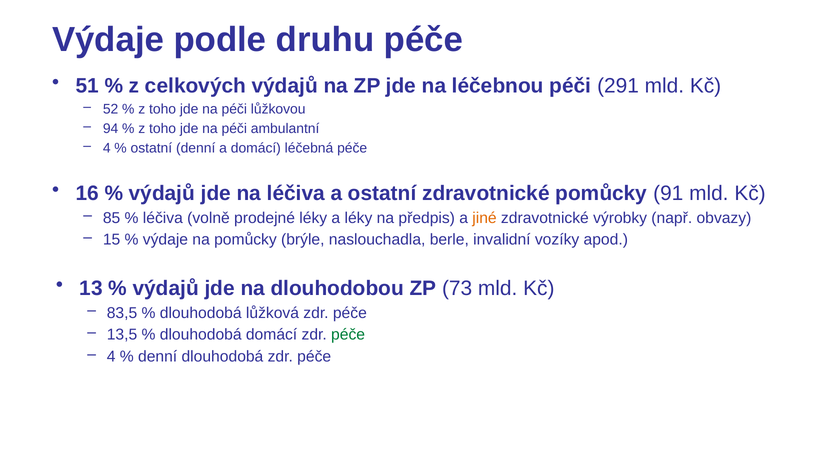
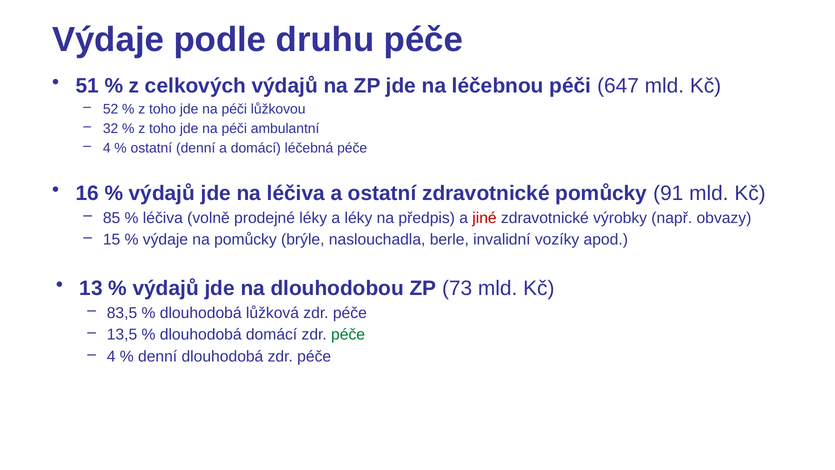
291: 291 -> 647 (618, 86)
94: 94 -> 32 (111, 129)
jiné colour: orange -> red (485, 218)
